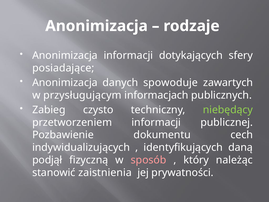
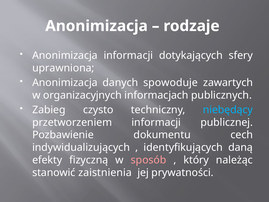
posiadające: posiadające -> uprawniona (63, 68)
przysługującym: przysługującym -> organizacyjnych (82, 95)
niebędący colour: light green -> light blue (228, 110)
podjął: podjął -> efekty (47, 160)
